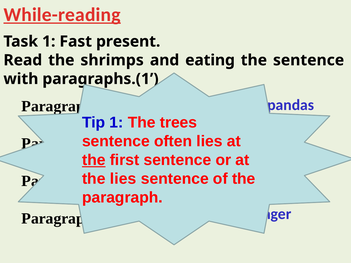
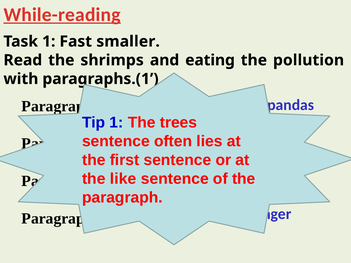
present: present -> smaller (128, 42)
the sentence: sentence -> pollution (309, 60)
the underline: present -> none (94, 160)
lies: lies -> like (123, 179)
